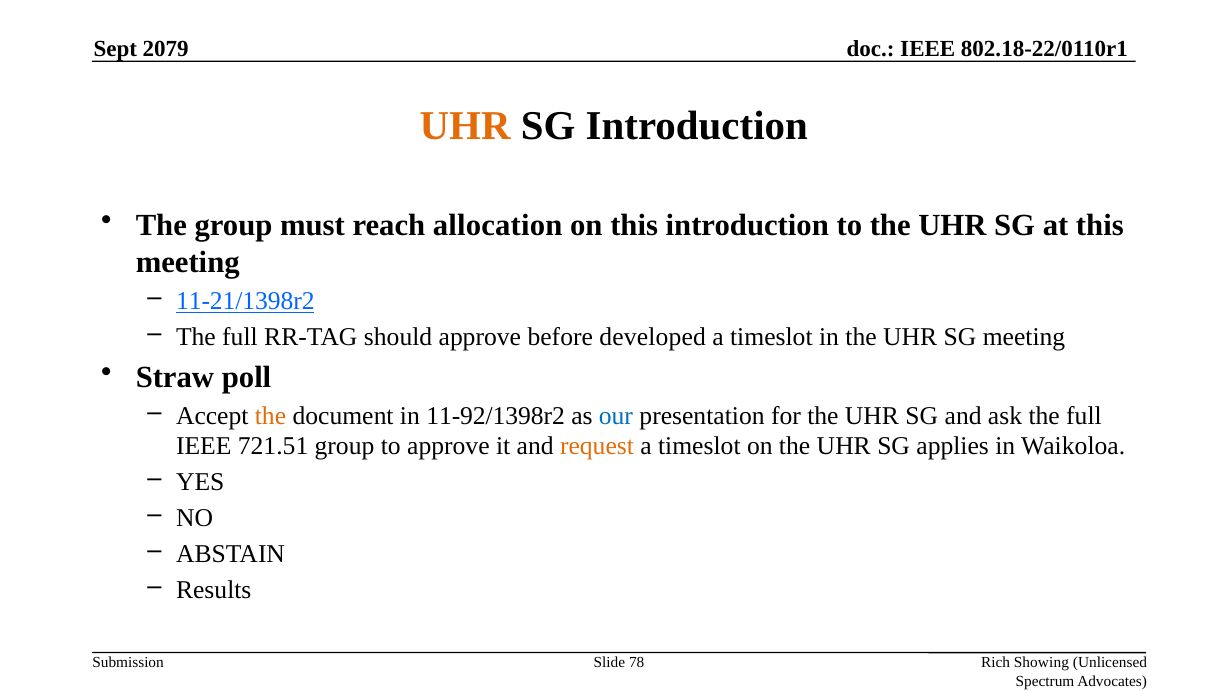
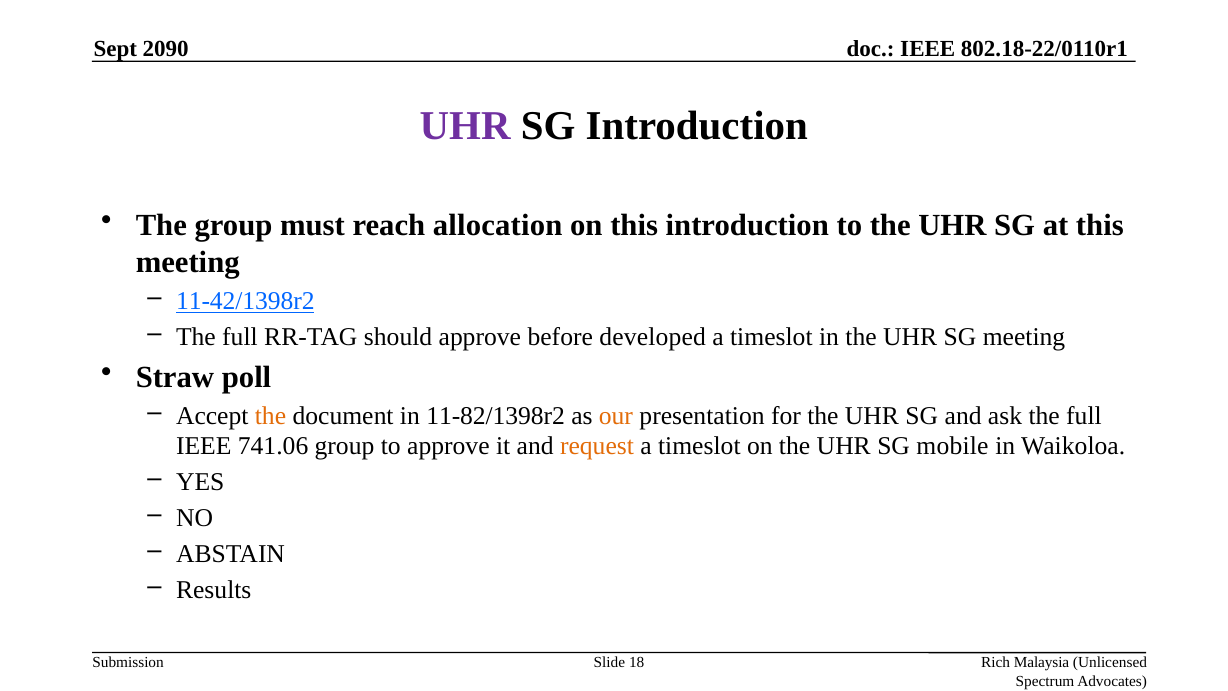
2079: 2079 -> 2090 (166, 49)
UHR colour: orange -> purple (465, 126)
11-21/1398r2: 11-21/1398r2 -> 11-42/1398r2 (245, 301)
11-92/1398r2: 11-92/1398r2 -> 11-82/1398r2 (496, 416)
our colour: blue -> orange (616, 416)
721.51: 721.51 -> 741.06 (273, 446)
applies: applies -> mobile (953, 446)
78: 78 -> 18 (637, 662)
Showing: Showing -> Malaysia (1041, 662)
